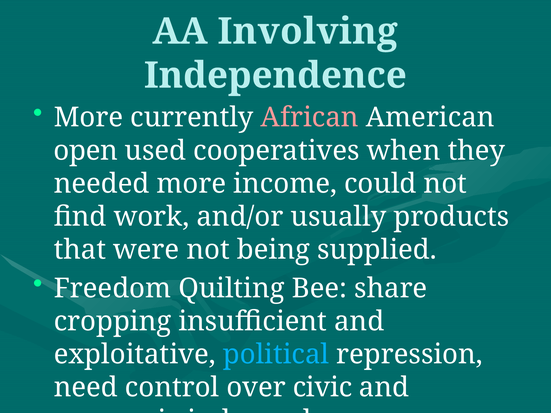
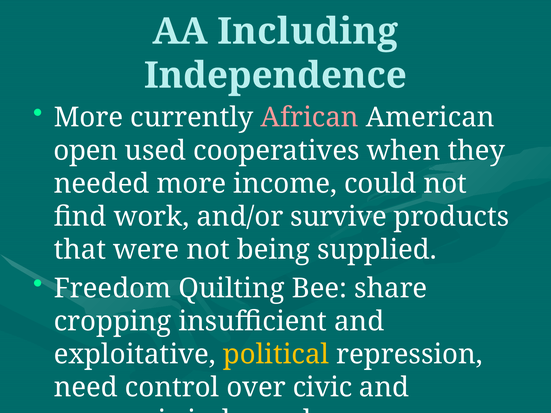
Involving: Involving -> Including (308, 32)
usually: usually -> survive (339, 217)
political colour: light blue -> yellow (276, 355)
